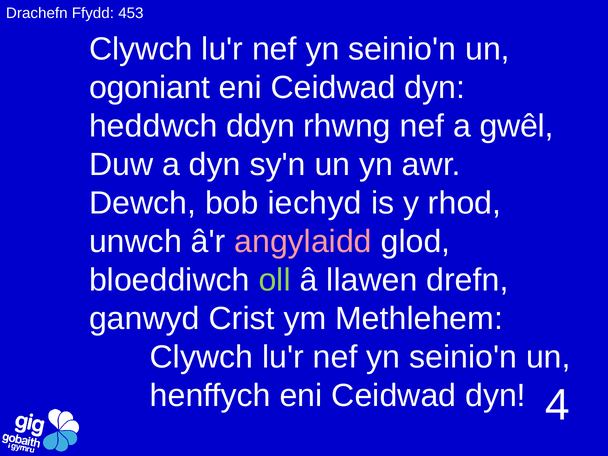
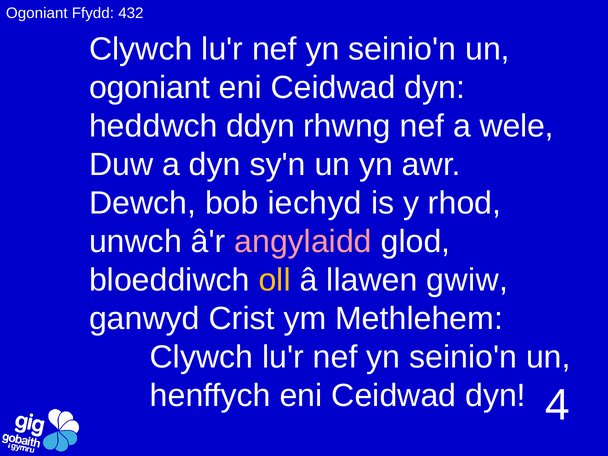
Drachefn: Drachefn -> Ogoniant (37, 13)
453: 453 -> 432 (131, 13)
gwêl: gwêl -> wele (517, 126)
oll colour: light green -> yellow (275, 280)
drefn: drefn -> gwiw (467, 280)
